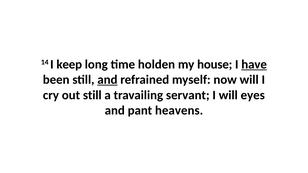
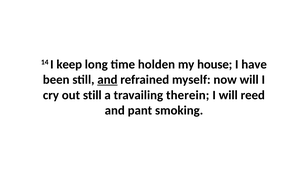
have underline: present -> none (254, 64)
servant: servant -> therein (188, 95)
eyes: eyes -> reed (253, 95)
heavens: heavens -> smoking (179, 111)
